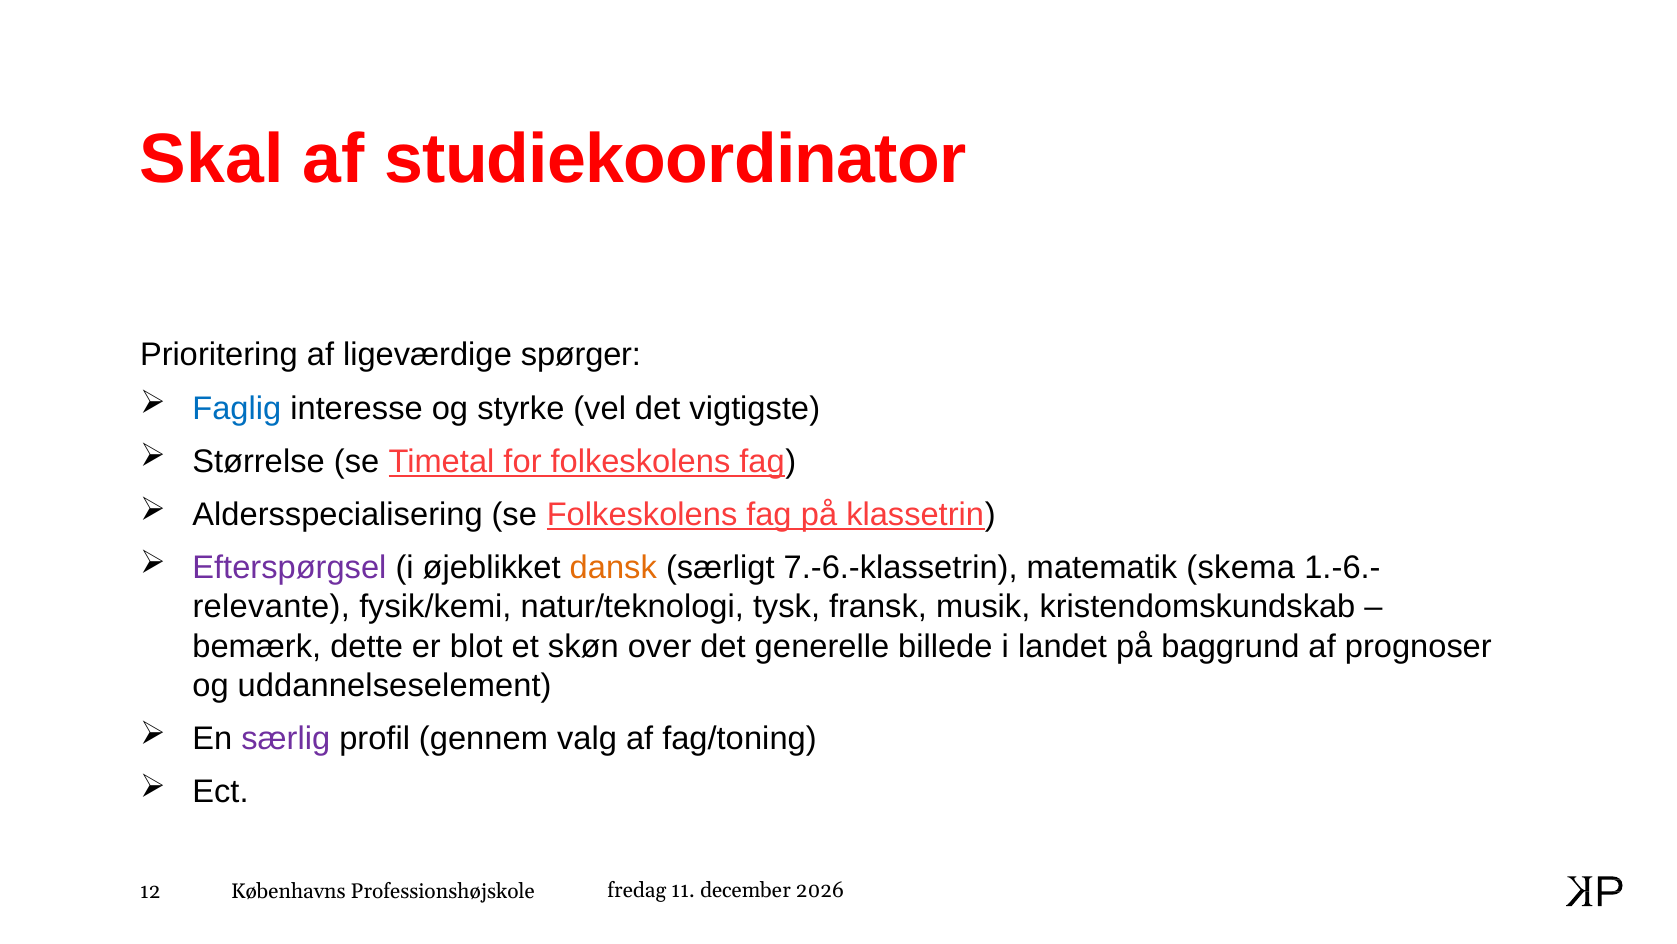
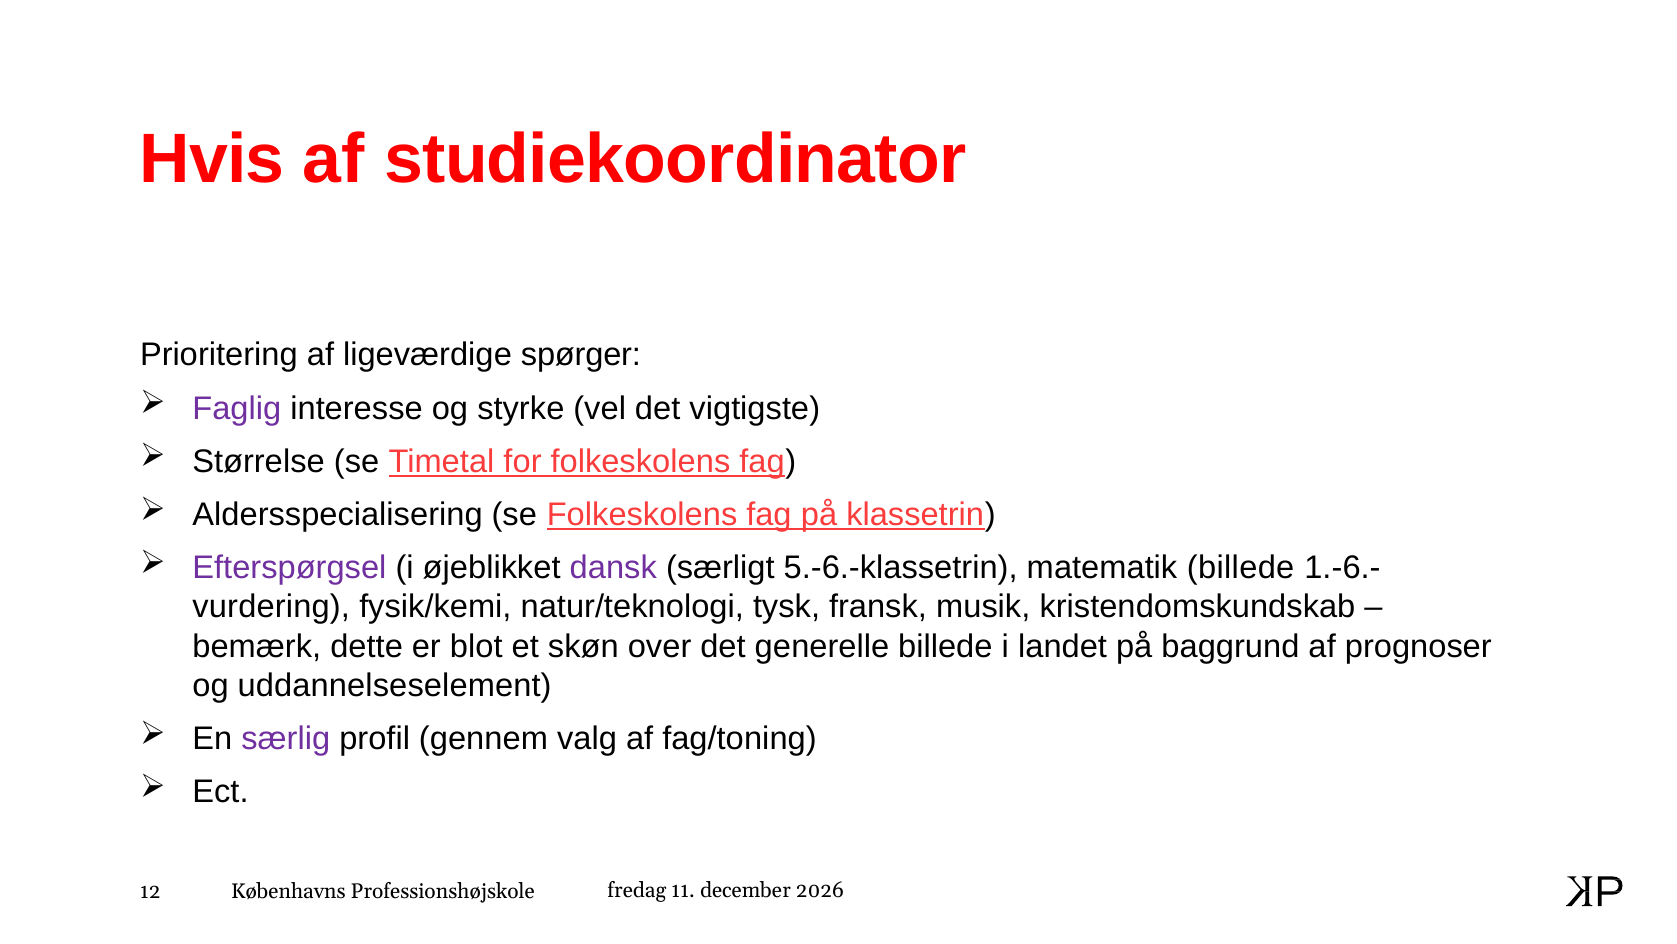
Skal: Skal -> Hvis (212, 159)
Faglig colour: blue -> purple (237, 408)
dansk colour: orange -> purple (613, 568)
7.-6.-klassetrin: 7.-6.-klassetrin -> 5.-6.-klassetrin (901, 568)
matematik skema: skema -> billede (1241, 568)
relevante: relevante -> vurdering (271, 607)
